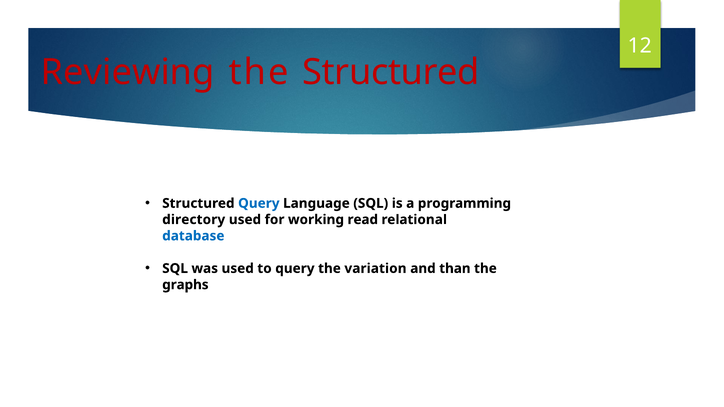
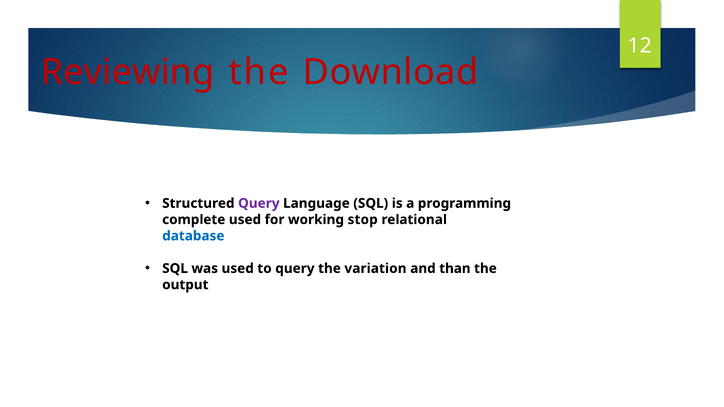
the Structured: Structured -> Download (391, 73)
Query colour: blue -> purple (259, 203)
directory: directory -> complete (194, 220)
read: read -> stop (363, 220)
graphs: graphs -> output (185, 285)
